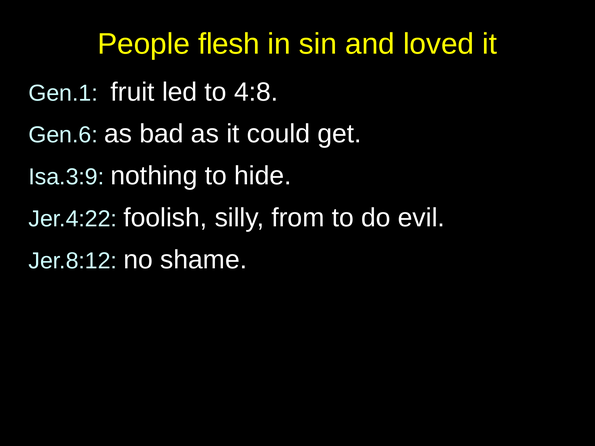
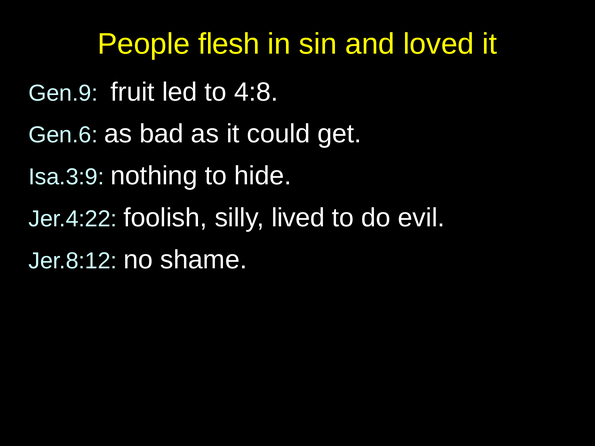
Gen.1: Gen.1 -> Gen.9 (63, 93)
from: from -> lived (298, 218)
